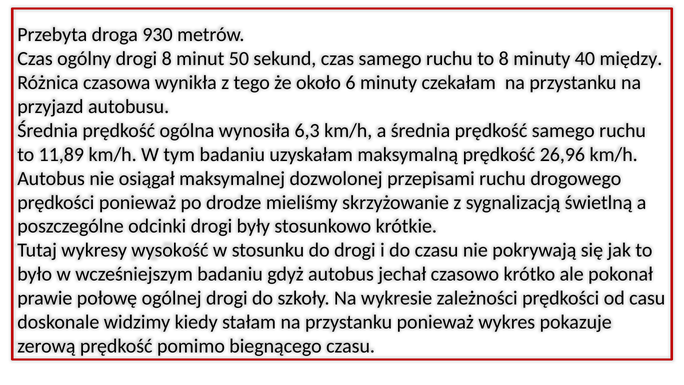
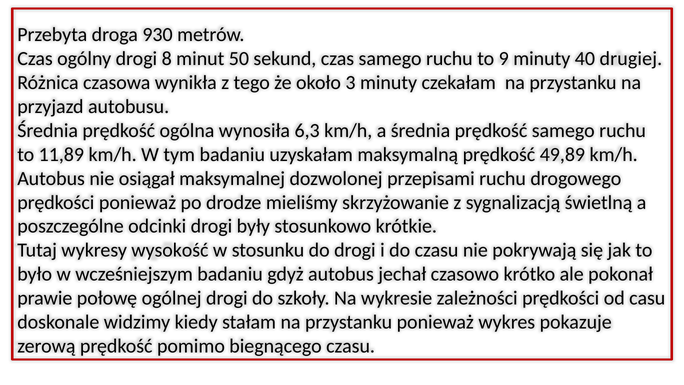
to 8: 8 -> 9 (504, 59)
między: między -> drugiej (631, 59)
6: 6 -> 3 (350, 83)
26,96: 26,96 -> 49,89 (562, 154)
